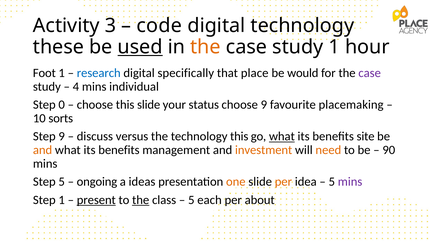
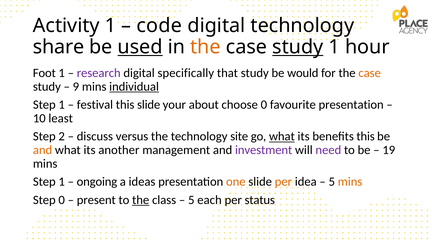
Activity 3: 3 -> 1 (111, 26)
these: these -> share (59, 47)
study underline: none -> present (298, 47)
research colour: blue -> purple (99, 73)
that place: place -> study (255, 73)
case colour: purple -> orange (370, 73)
4: 4 -> 9 (76, 87)
individual underline: none -> present (134, 87)
0: 0 -> 1 (62, 105)
choose: choose -> festival (95, 105)
status: status -> about (204, 105)
choose 9: 9 -> 0 (264, 105)
favourite placemaking: placemaking -> presentation (351, 105)
sorts: sorts -> least (61, 118)
Step 9: 9 -> 2 (62, 136)
technology this: this -> site (239, 136)
benefits site: site -> this (366, 136)
benefits: benefits -> another (119, 150)
investment colour: orange -> purple (264, 150)
need colour: orange -> purple (328, 150)
90: 90 -> 19 (389, 150)
5: 5 -> 1 (62, 182)
mins colour: purple -> orange (350, 182)
Step 1: 1 -> 0 (62, 200)
present underline: present -> none (96, 200)
about: about -> status (260, 200)
